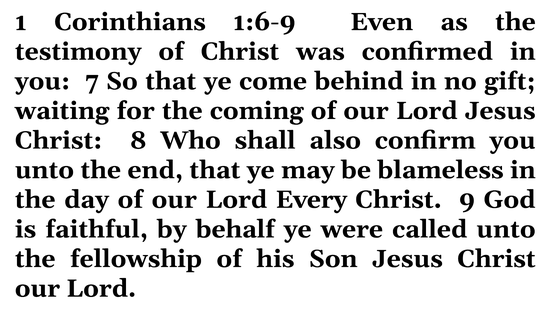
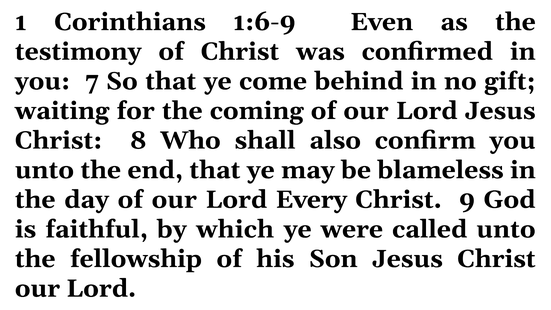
behalf: behalf -> which (235, 229)
